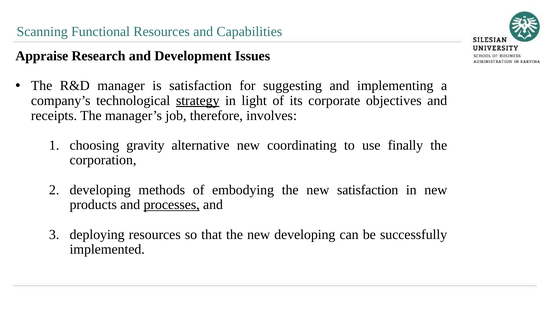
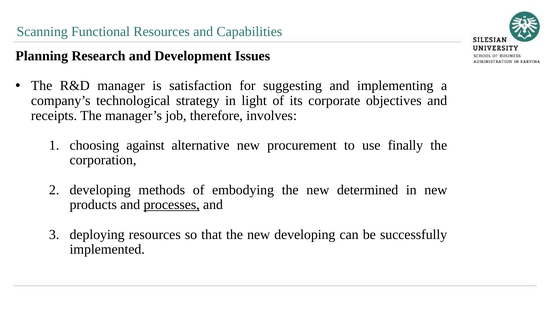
Appraise: Appraise -> Planning (42, 56)
strategy underline: present -> none (198, 100)
gravity: gravity -> against (145, 145)
coordinating: coordinating -> procurement (302, 145)
new satisfaction: satisfaction -> determined (368, 189)
